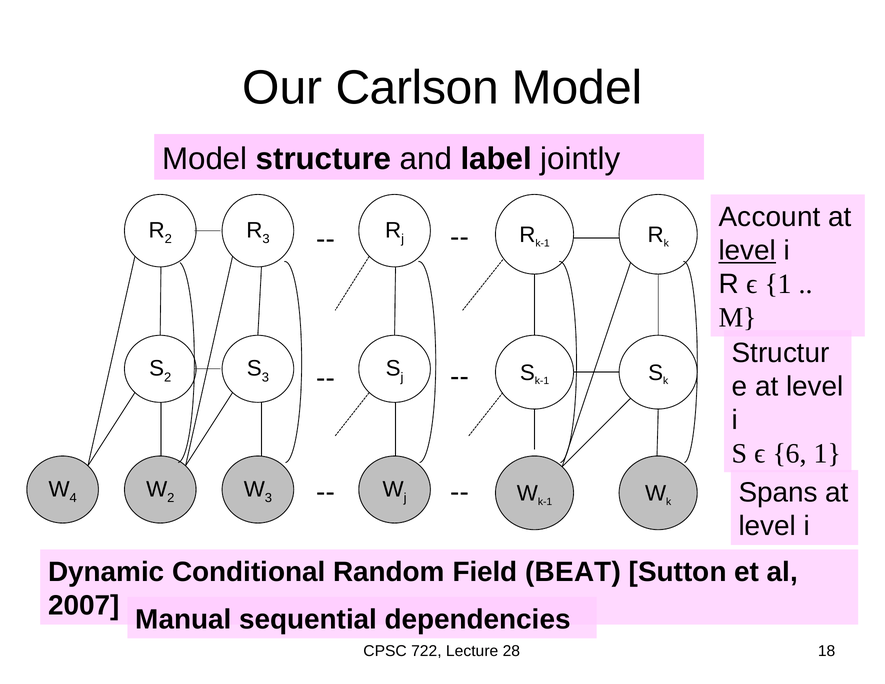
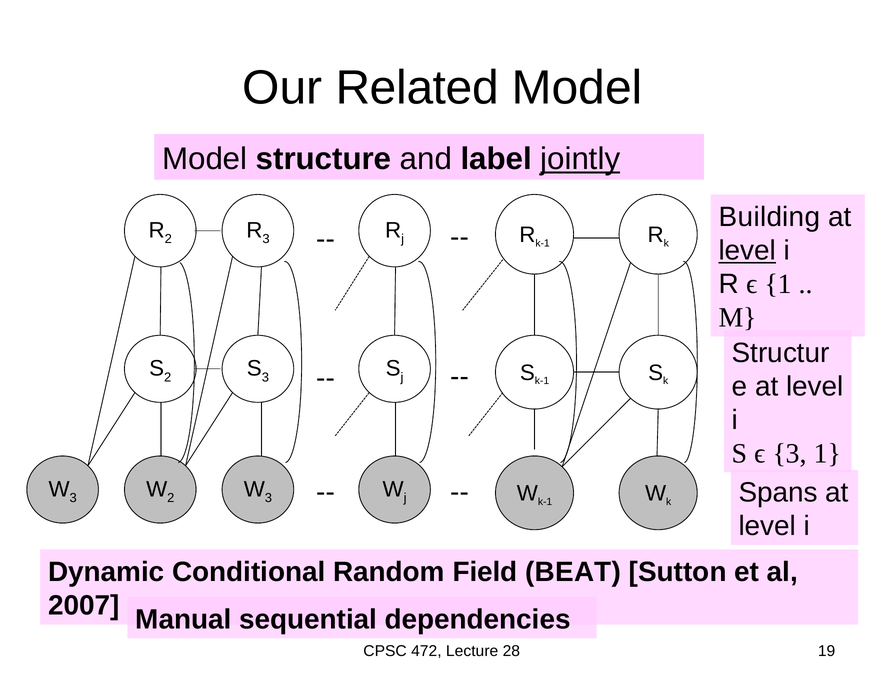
Carlson: Carlson -> Related (417, 88)
jointly underline: none -> present (580, 159)
Account: Account -> Building (770, 217)
ϵ 6: 6 -> 3 (790, 453)
4: 4 -> 3 (73, 498)
722: 722 -> 472 (426, 651)
18: 18 -> 19 (827, 651)
